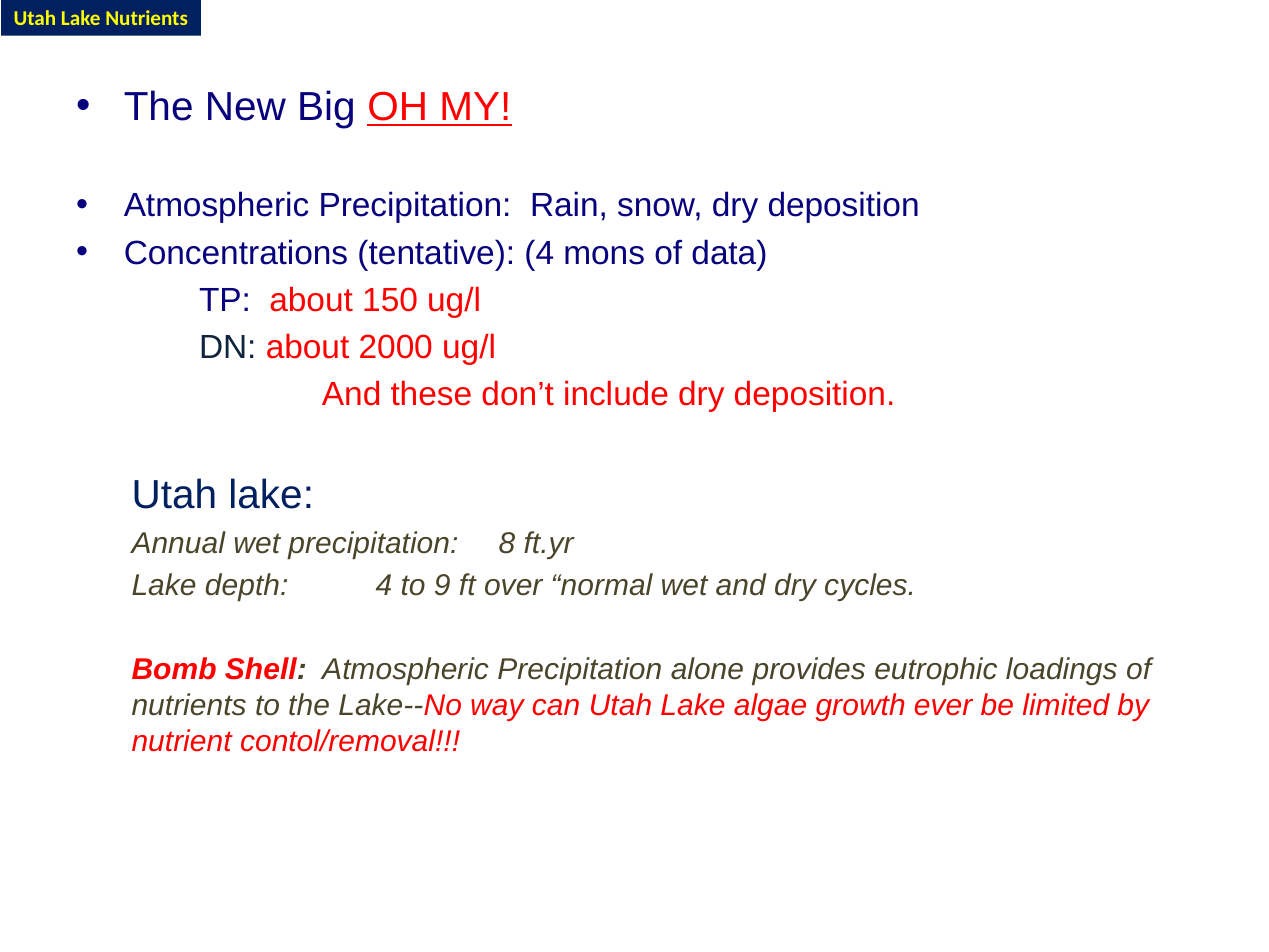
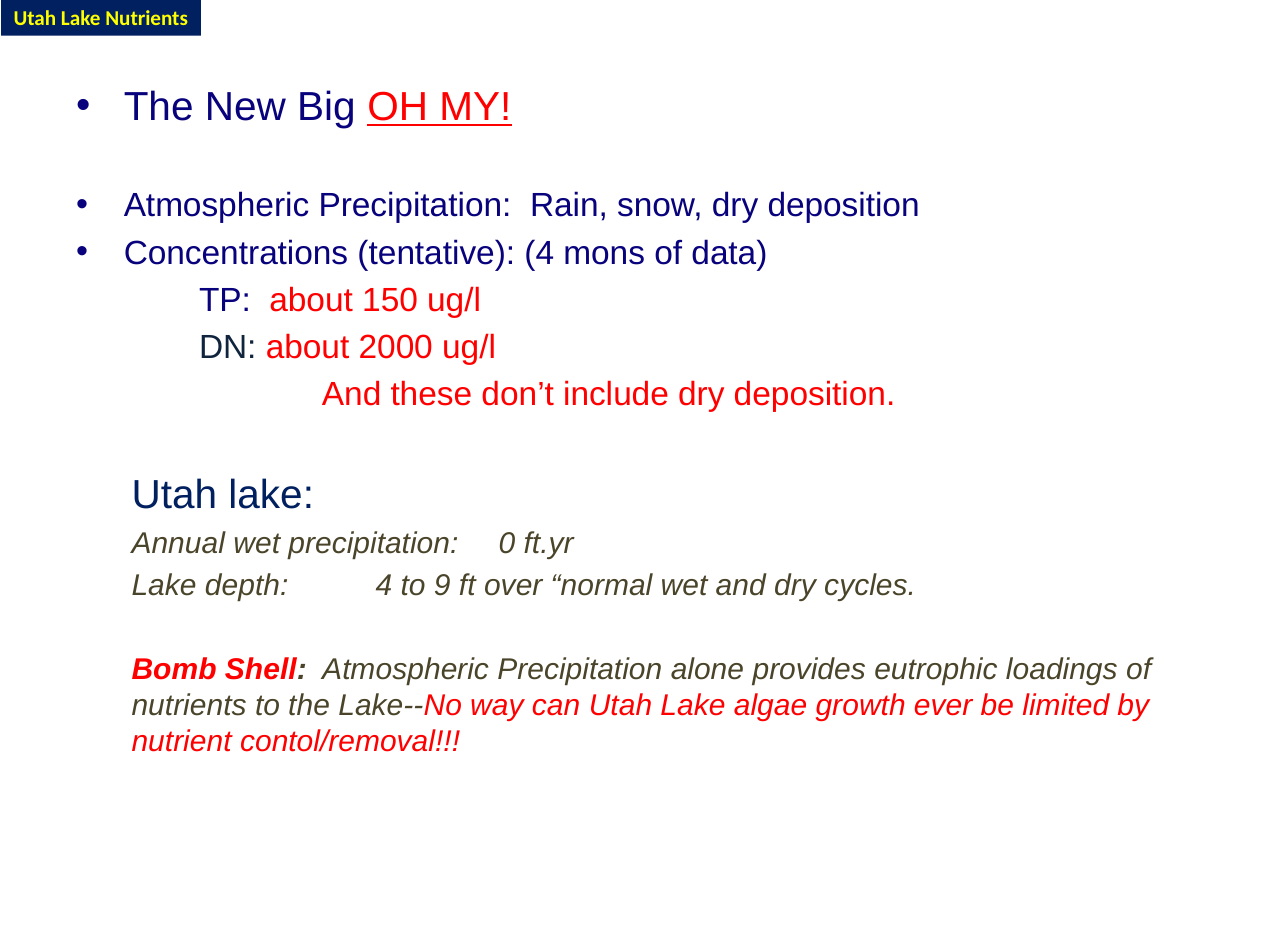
8: 8 -> 0 (507, 543)
